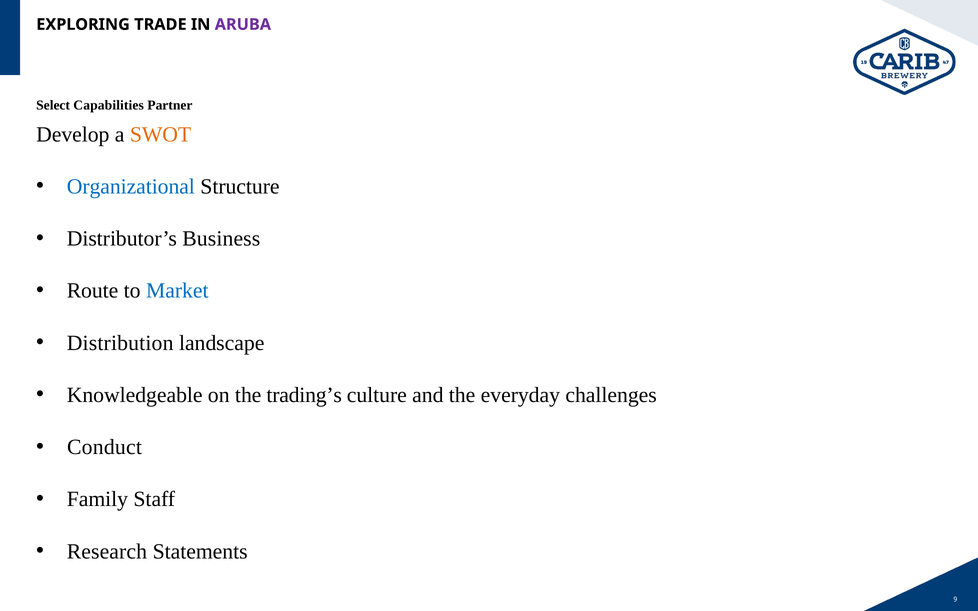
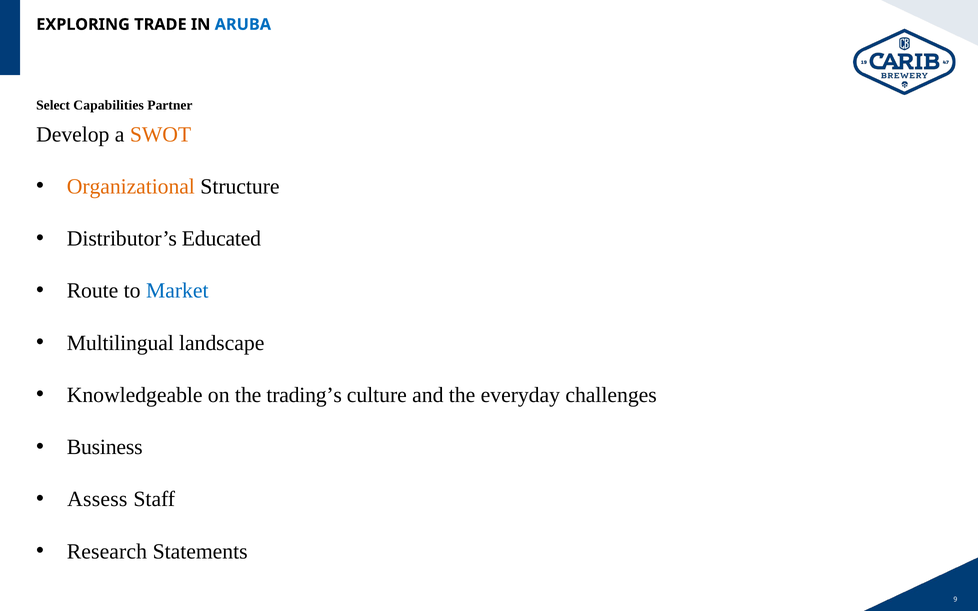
ARUBA colour: purple -> blue (243, 25)
Organizational colour: blue -> orange (131, 187)
Business: Business -> Educated (221, 239)
Distribution: Distribution -> Multilingual (120, 343)
Conduct: Conduct -> Business (105, 447)
Family: Family -> Assess (97, 499)
